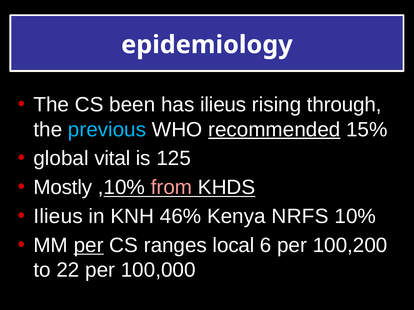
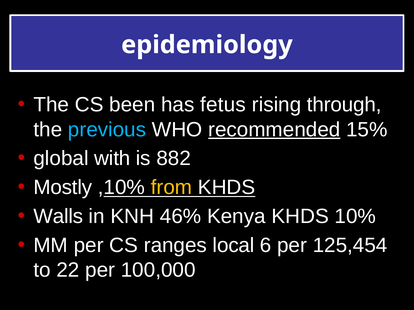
has ilieus: ilieus -> fetus (223, 105)
vital: vital -> with (112, 159)
125: 125 -> 882 (174, 159)
from colour: pink -> yellow (171, 188)
Ilieus: Ilieus -> Walls (58, 217)
Kenya NRFS: NRFS -> KHDS (300, 217)
per underline: present -> none (89, 246)
100,200: 100,200 -> 125,454 (350, 246)
